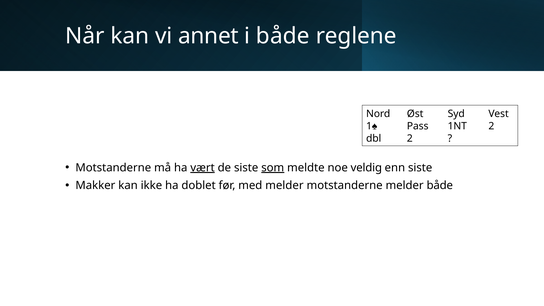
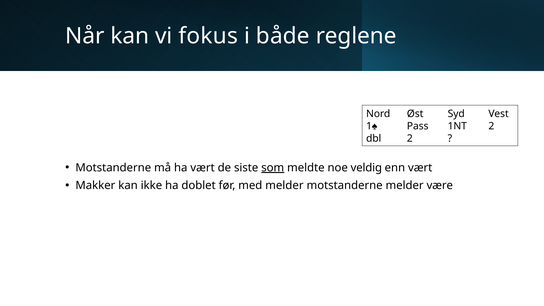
annet: annet -> fokus (208, 36)
vært underline: present -> none (203, 168)
enn siste: siste -> vært (420, 168)
melder både: både -> være (440, 186)
